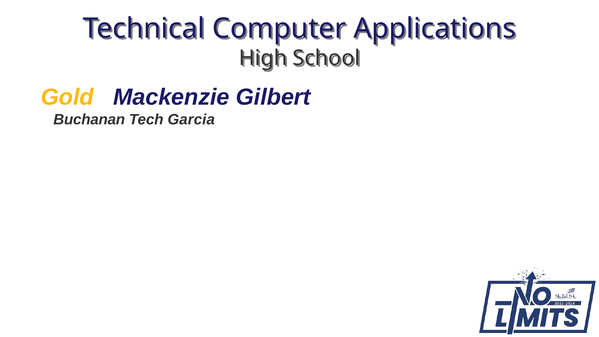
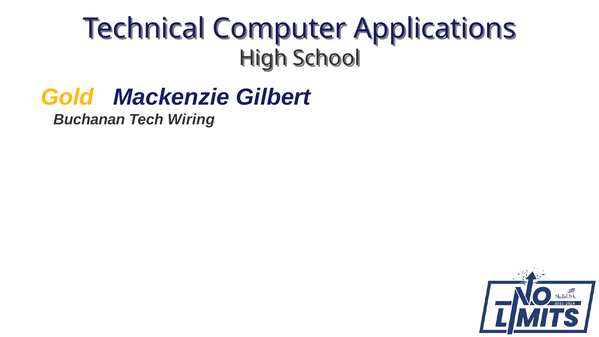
Garcia: Garcia -> Wiring (191, 120)
